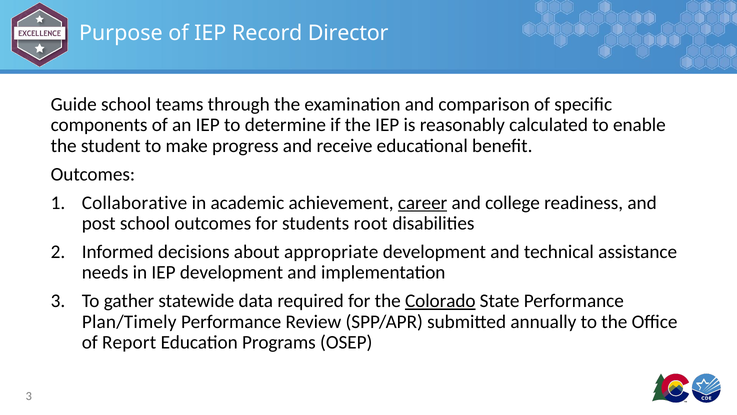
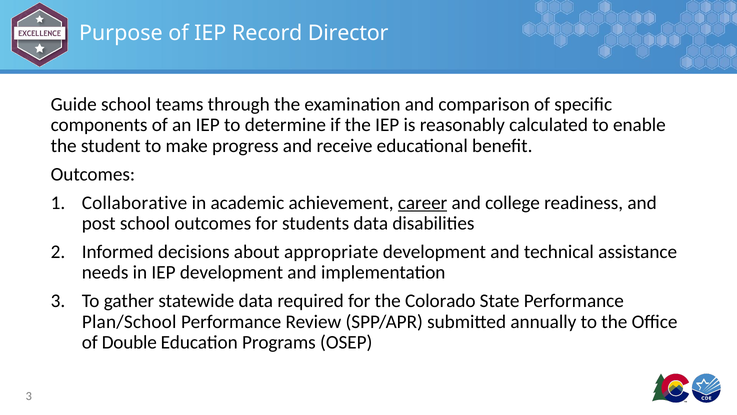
students root: root -> data (371, 223)
Colorado underline: present -> none (440, 301)
Plan/Timely: Plan/Timely -> Plan/School (129, 321)
Report: Report -> Double (129, 342)
